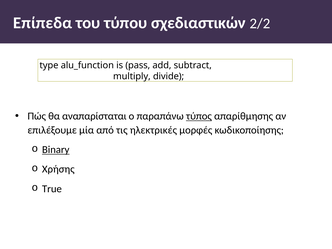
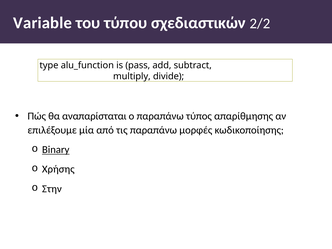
Επίπεδα: Επίπεδα -> Variable (43, 23)
τύπος underline: present -> none (199, 116)
τις ηλεκτρικές: ηλεκτρικές -> παραπάνω (153, 130)
True: True -> Στην (52, 189)
